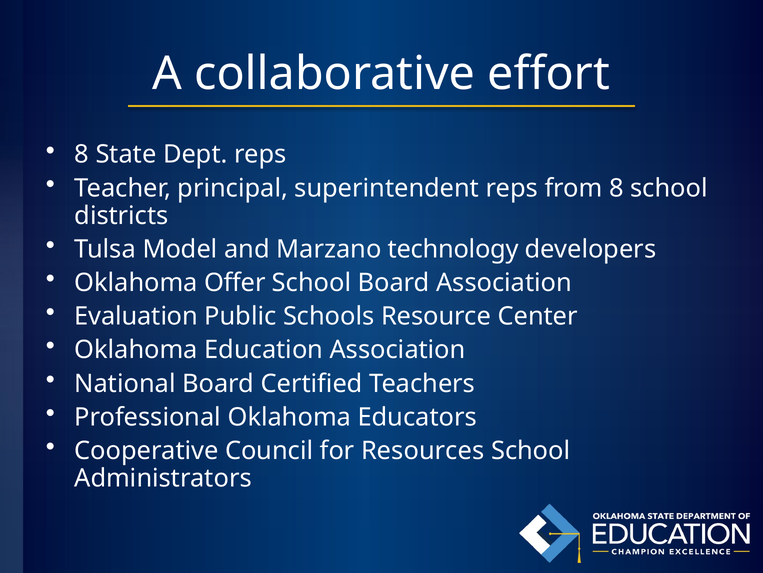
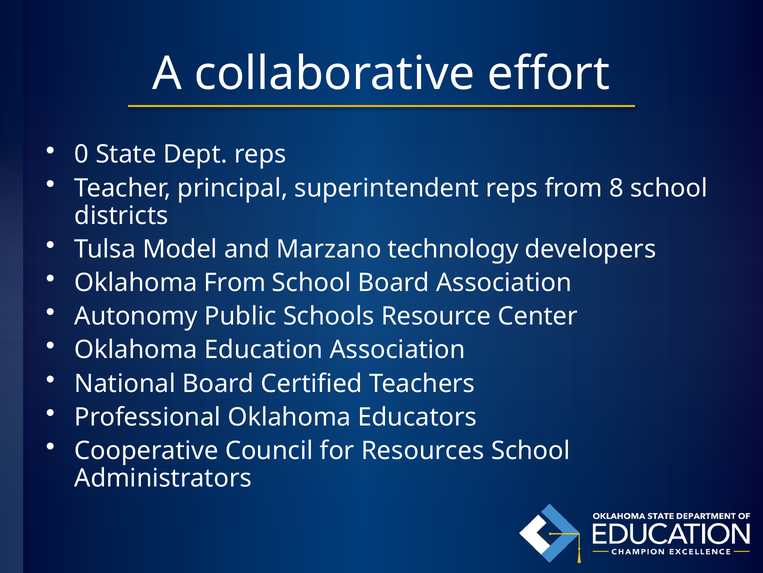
8: 8 -> 0 (82, 154)
Oklahoma Offer: Offer -> From (235, 283)
Evaluation: Evaluation -> Autonomy (136, 316)
